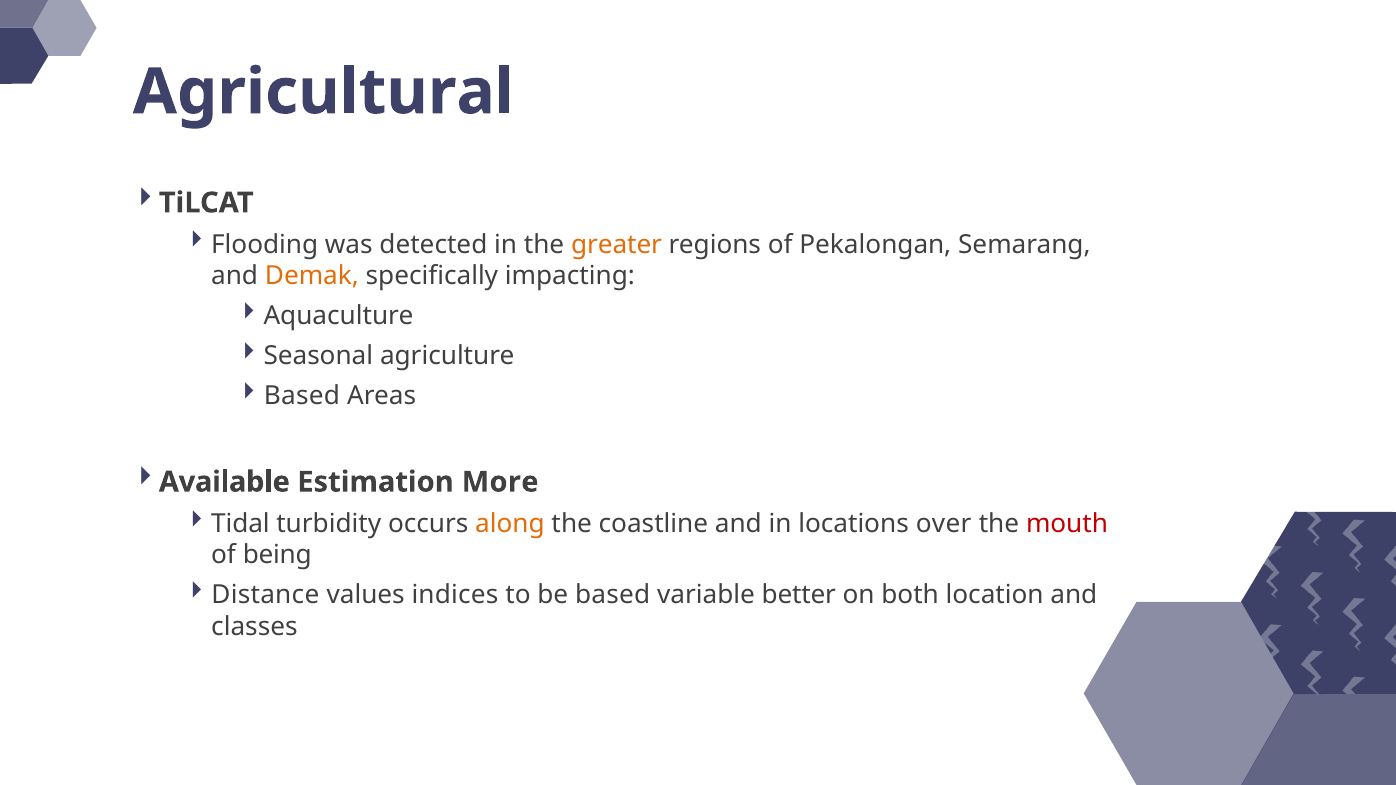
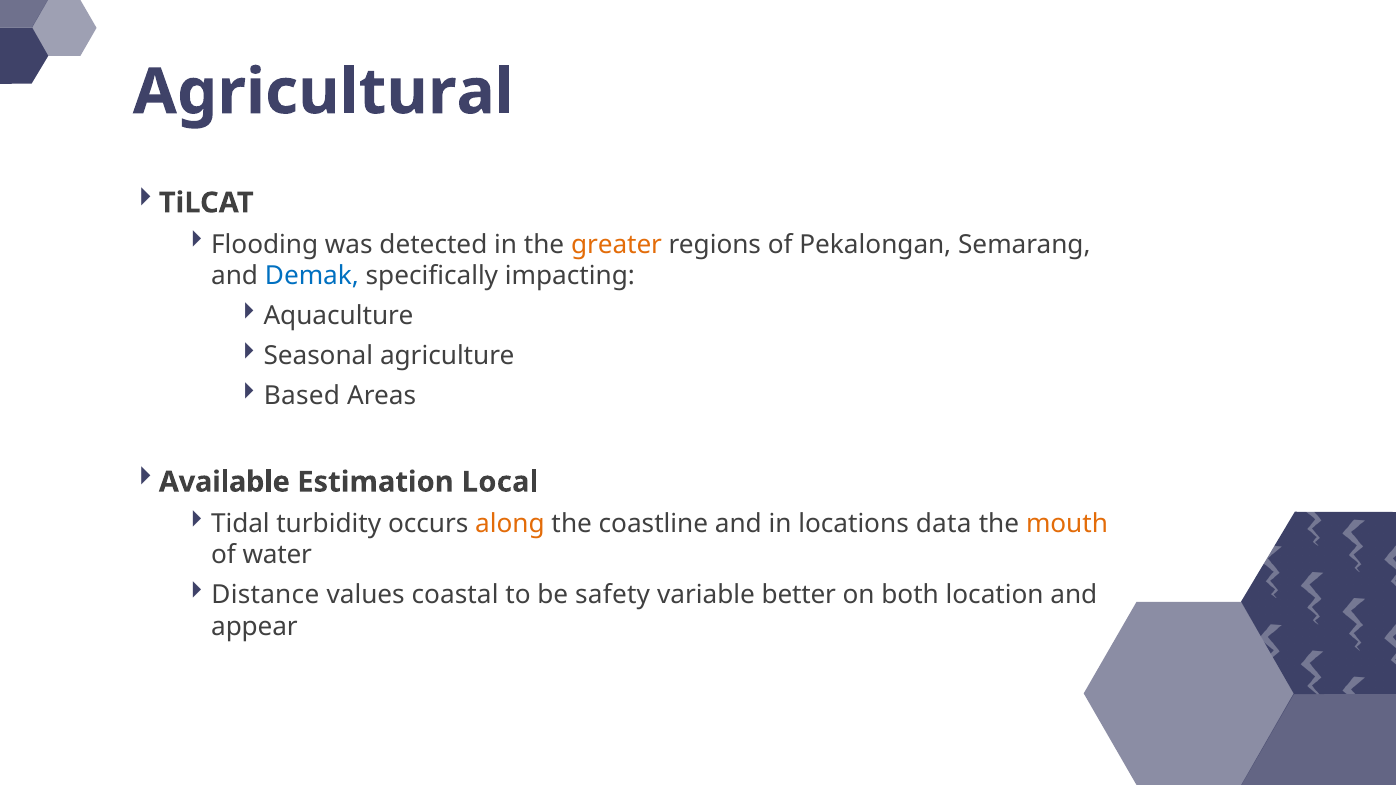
Demak colour: orange -> blue (312, 276)
More: More -> Local (500, 482)
over: over -> data (944, 524)
mouth colour: red -> orange (1067, 524)
being: being -> water (277, 555)
indices: indices -> coastal (455, 595)
be based: based -> safety (613, 595)
classes: classes -> appear (254, 627)
